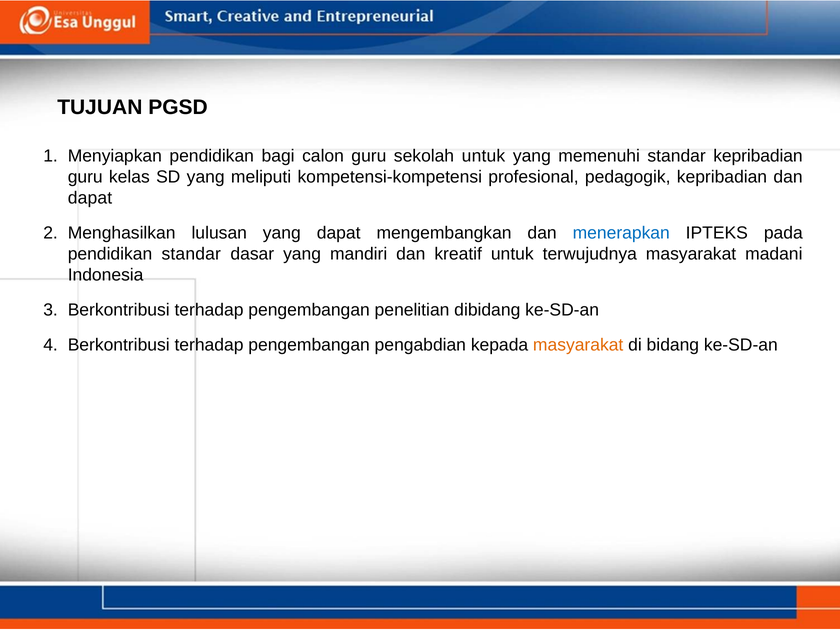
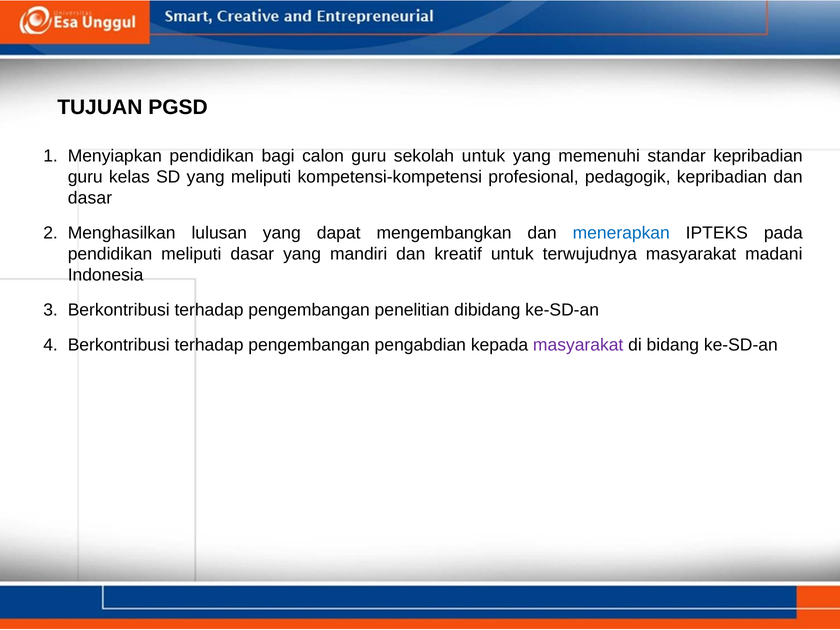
dapat: dapat -> dasar (90, 198)
pendidikan standar: standar -> meliputi (191, 254)
masyarakat colour: orange -> purple (578, 345)
